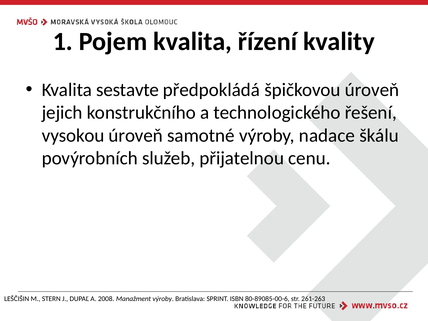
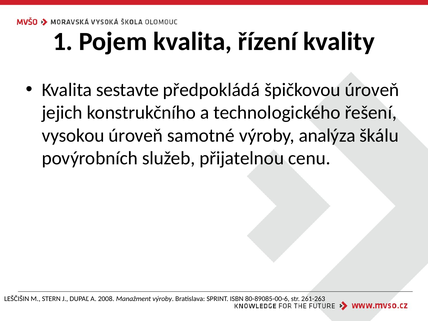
nadace: nadace -> analýza (327, 135)
